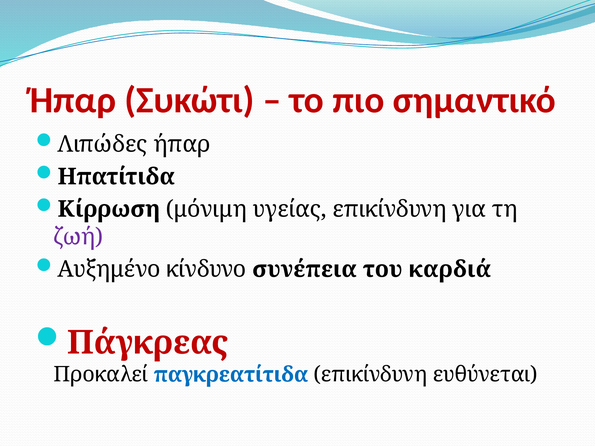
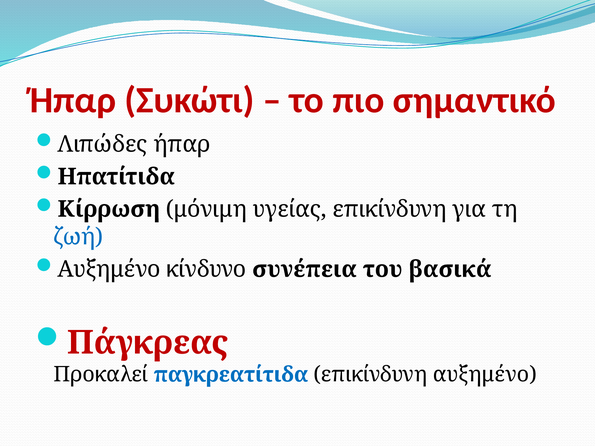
ζωή colour: purple -> blue (78, 237)
καρδιά: καρδιά -> βασικά (450, 269)
επικίνδυνη ευθύνεται: ευθύνεται -> αυξημένο (485, 375)
